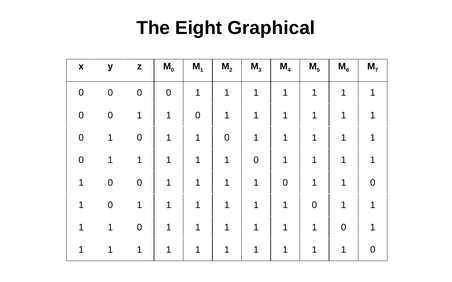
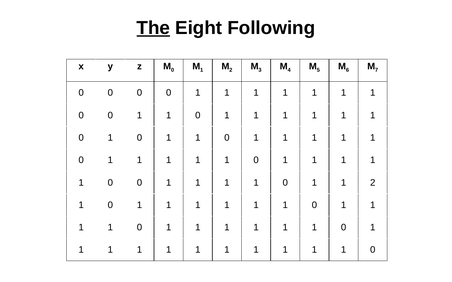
The underline: none -> present (153, 28)
Graphical: Graphical -> Following (271, 28)
0: 0 -> 2 (373, 183)
